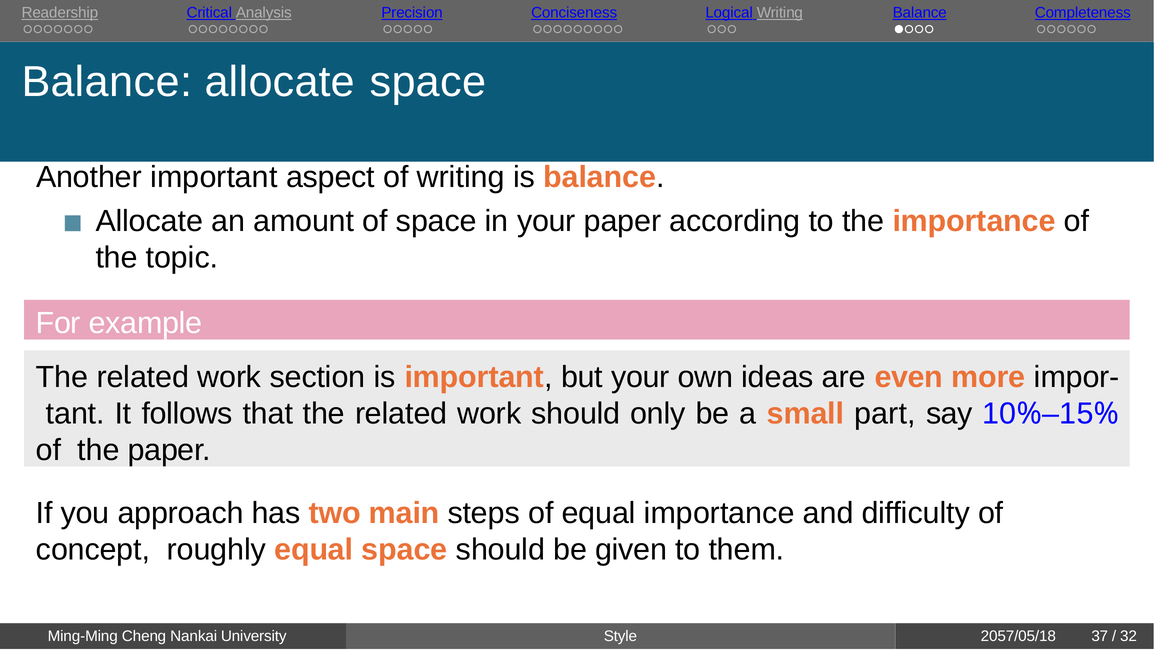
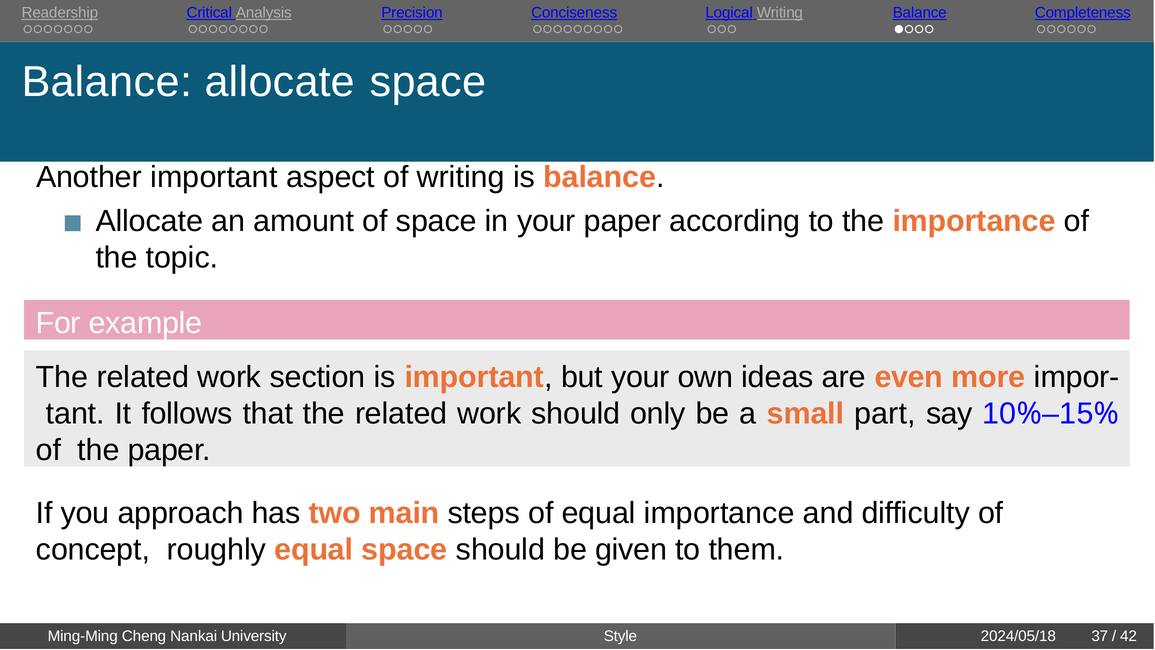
2057/05/18: 2057/05/18 -> 2024/05/18 (1018, 636)
32: 32 -> 42 (1129, 636)
